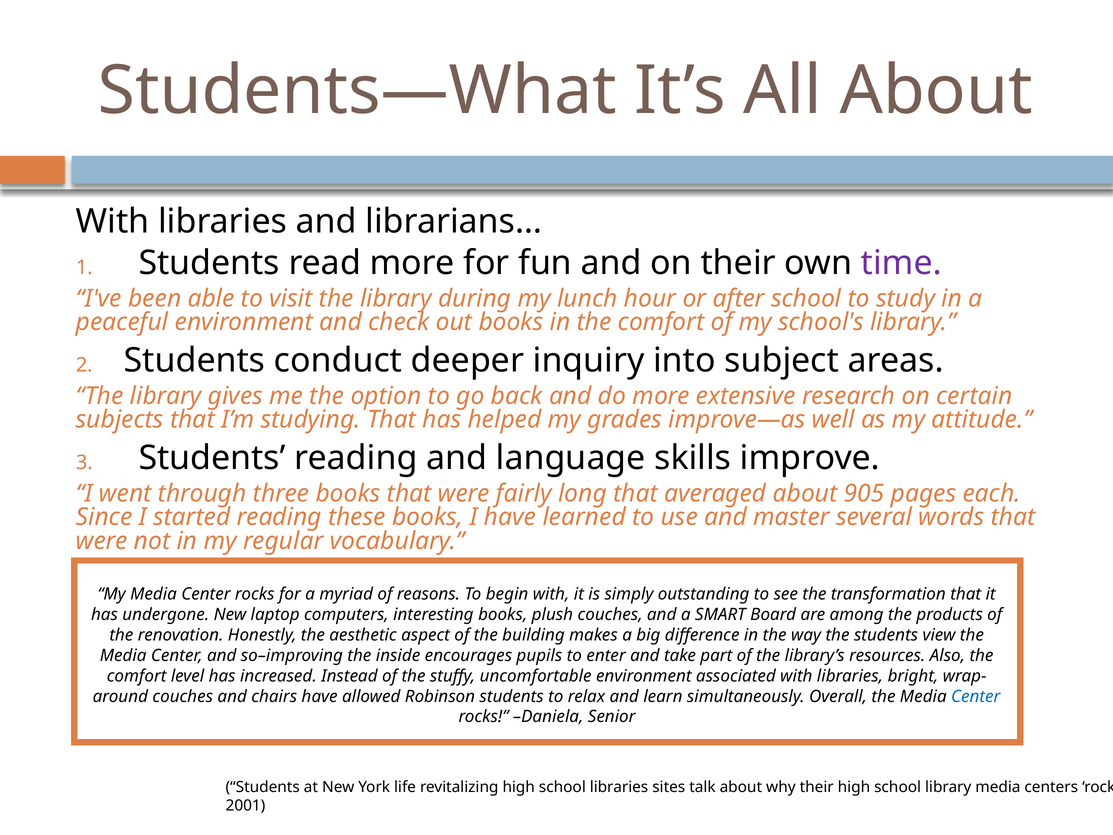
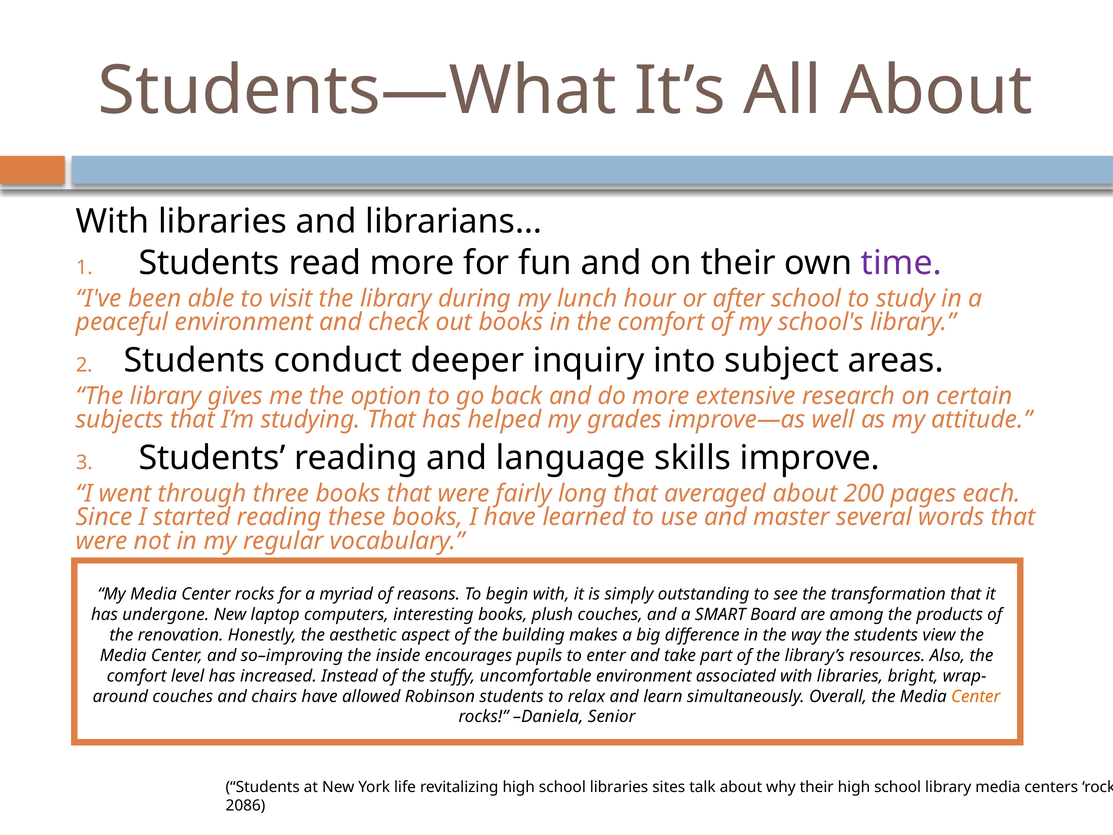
905: 905 -> 200 (864, 493)
Center colour: blue -> orange (976, 696)
2001: 2001 -> 2086 (246, 806)
